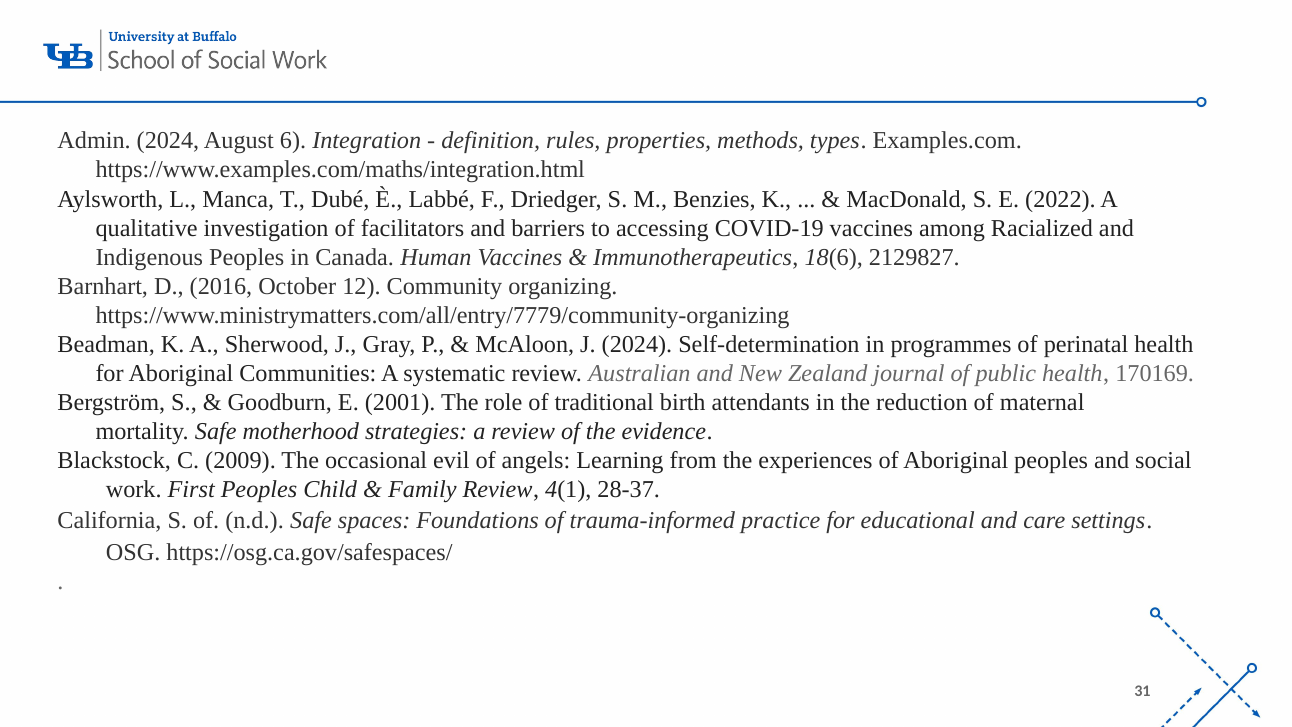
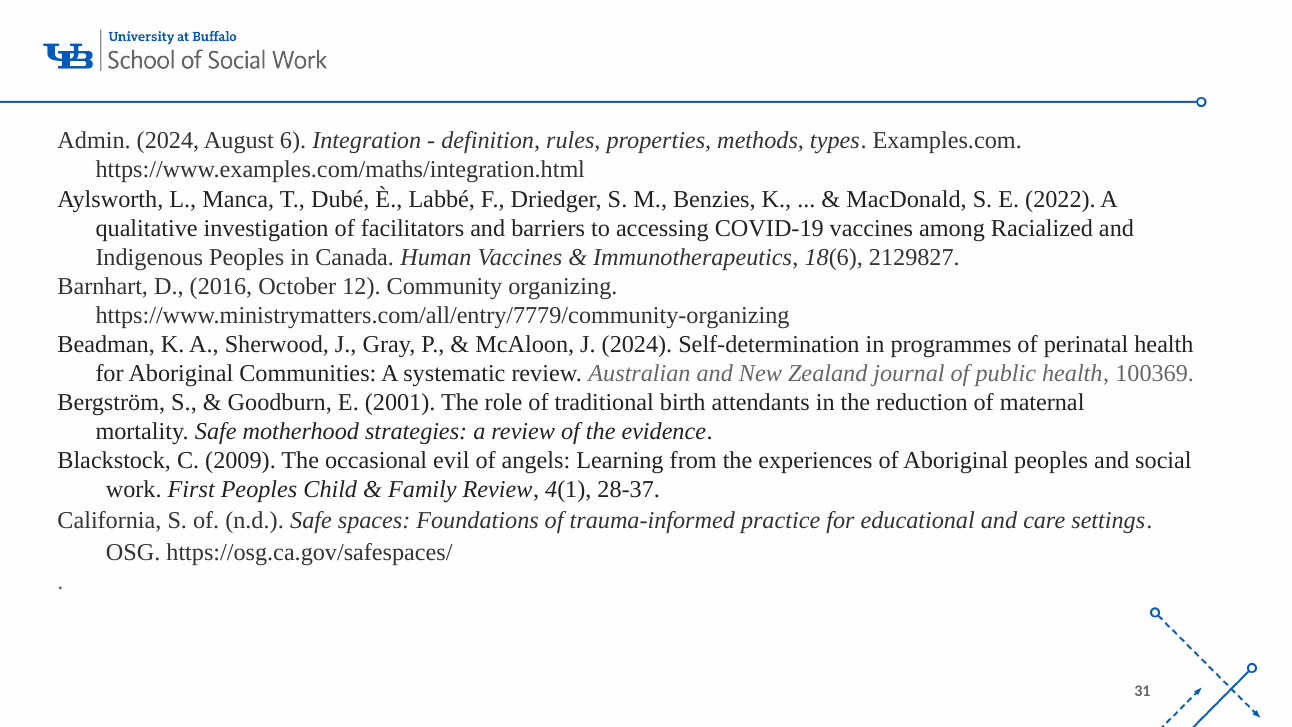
170169: 170169 -> 100369 (1155, 373)
